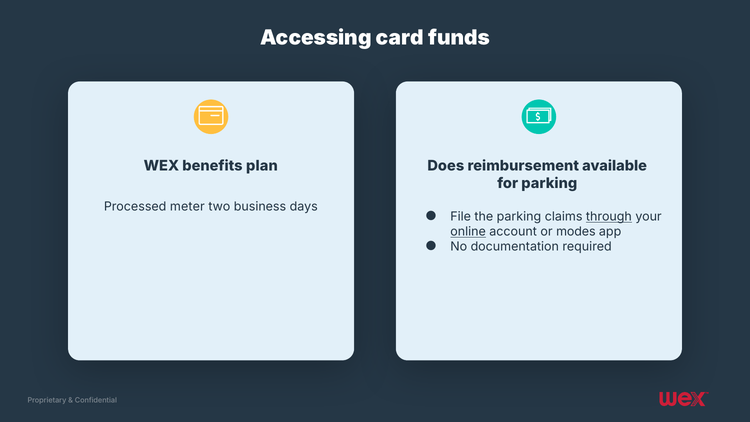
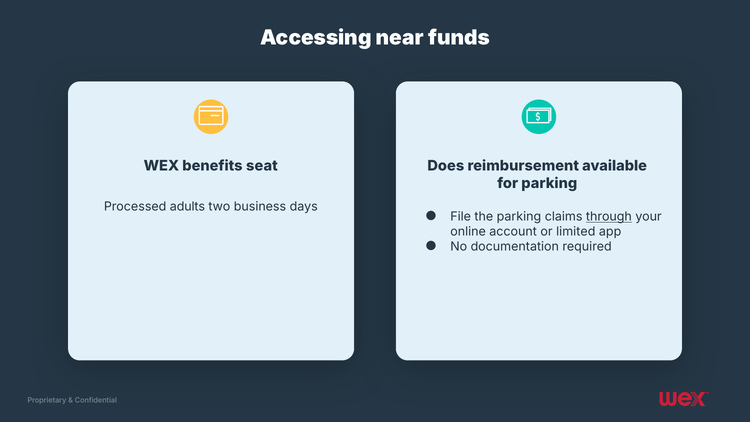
card: card -> near (400, 38)
plan: plan -> seat (262, 166)
meter: meter -> adults (187, 207)
online underline: present -> none (468, 232)
modes: modes -> limited (576, 232)
